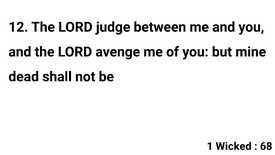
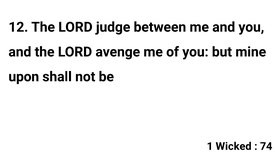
dead: dead -> upon (24, 77)
68: 68 -> 74 (266, 146)
